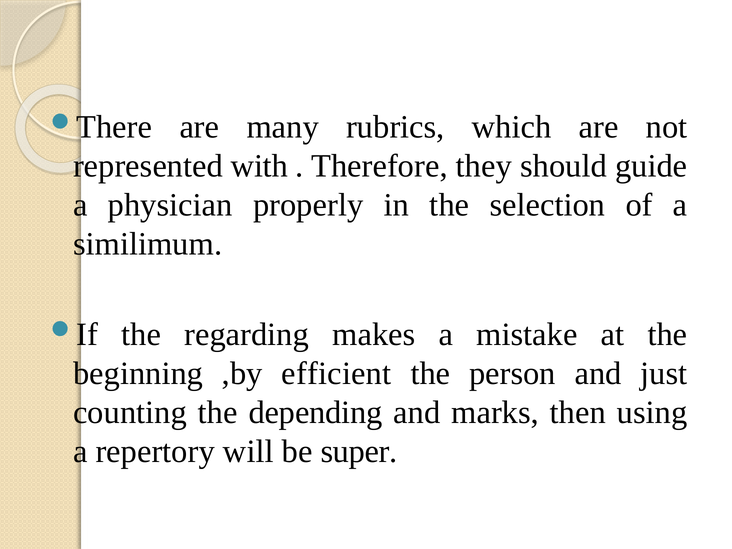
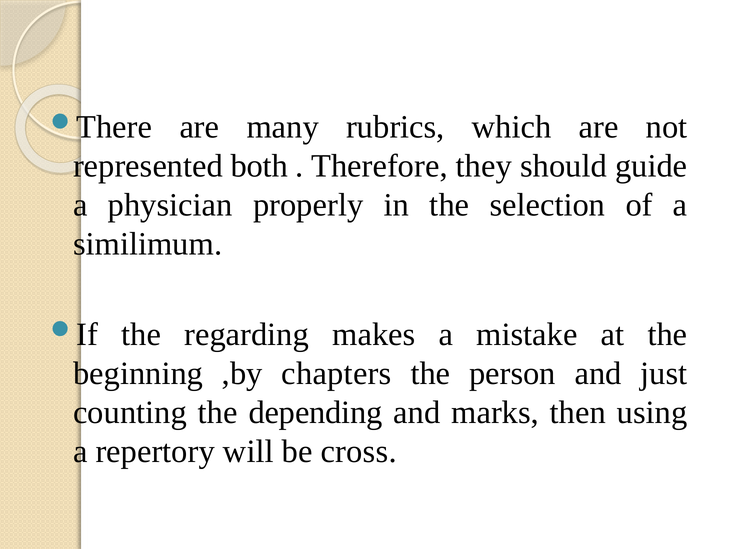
with: with -> both (259, 166)
efficient: efficient -> chapters (336, 373)
super: super -> cross (359, 452)
